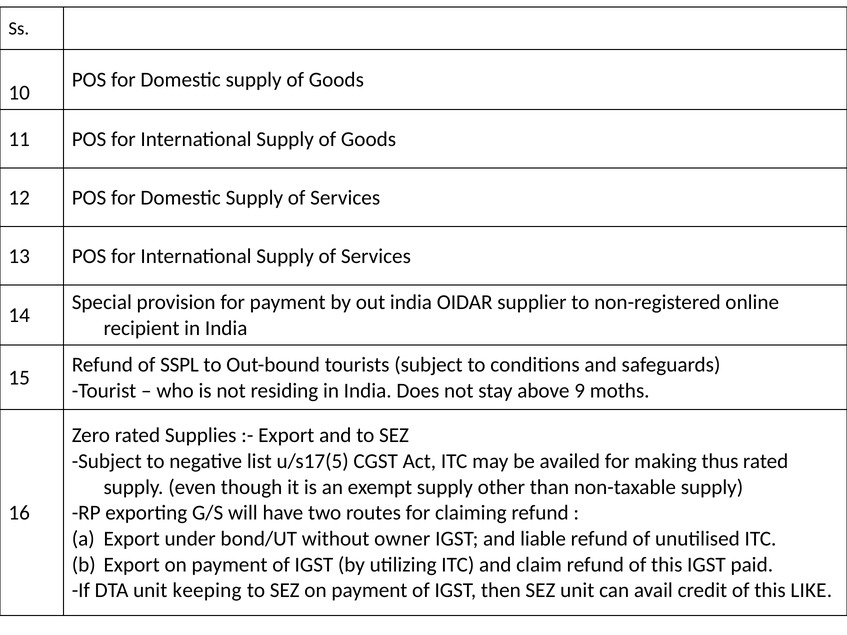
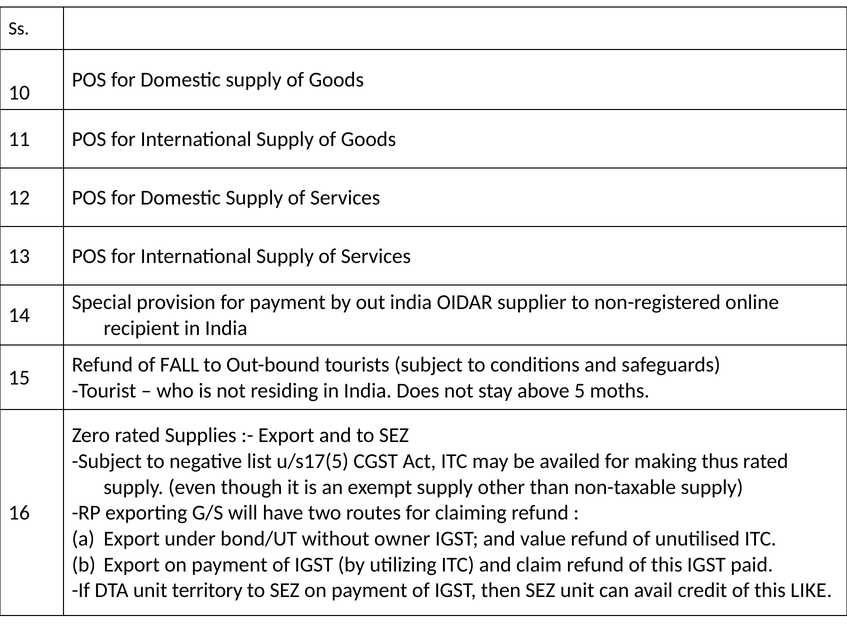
SSPL: SSPL -> FALL (180, 365)
9: 9 -> 5 (580, 391)
liable: liable -> value (543, 539)
keeping: keeping -> territory (207, 591)
